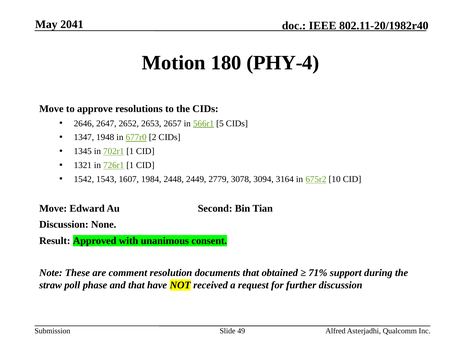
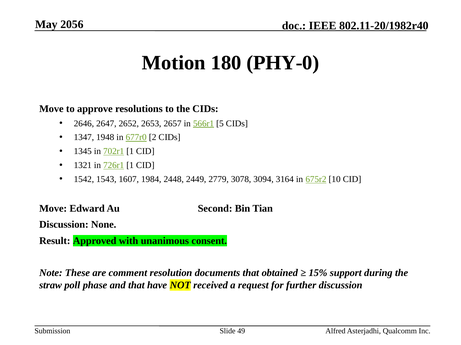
2041: 2041 -> 2056 (72, 24)
PHY-4: PHY-4 -> PHY-0 (283, 63)
71%: 71% -> 15% (318, 273)
